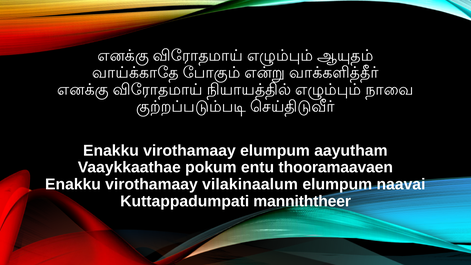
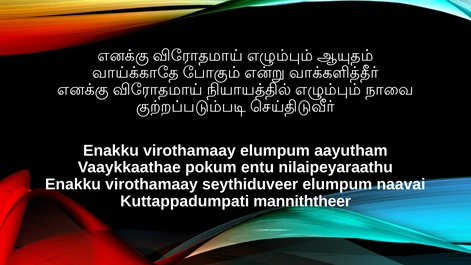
thooramaavaen: thooramaavaen -> nilaipeyaraathu (336, 167)
vilakinaalum: vilakinaalum -> seythiduveer (250, 184)
